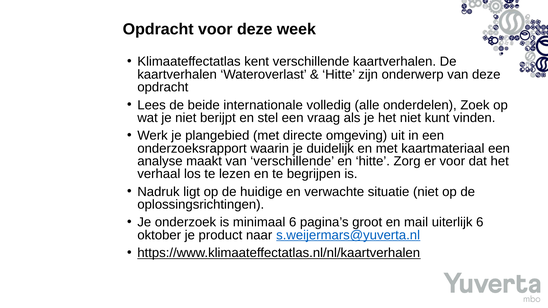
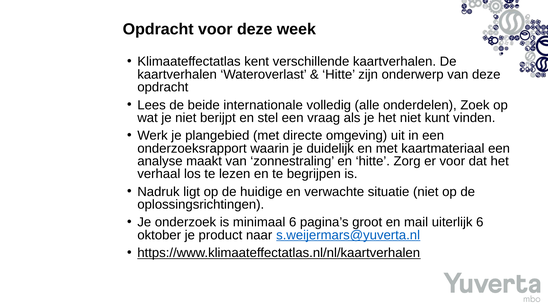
van verschillende: verschillende -> zonnestraling (292, 161)
